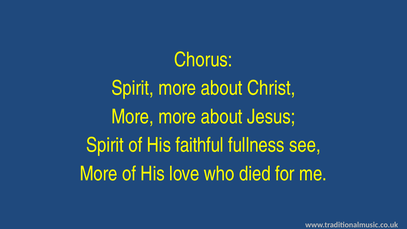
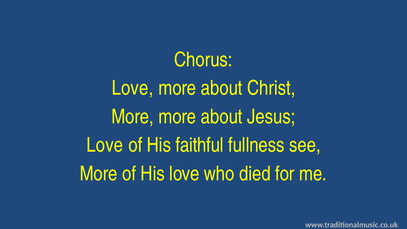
Spirit: Spirit -> Love (133, 88)
Spirit: Spirit -> Love (105, 145)
